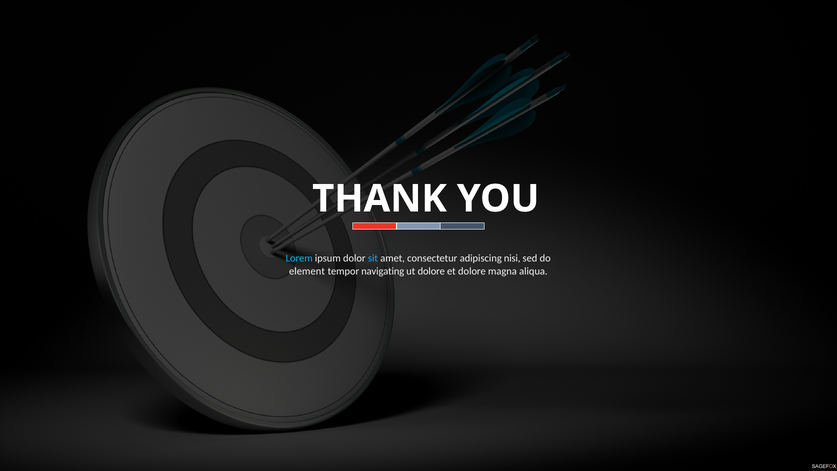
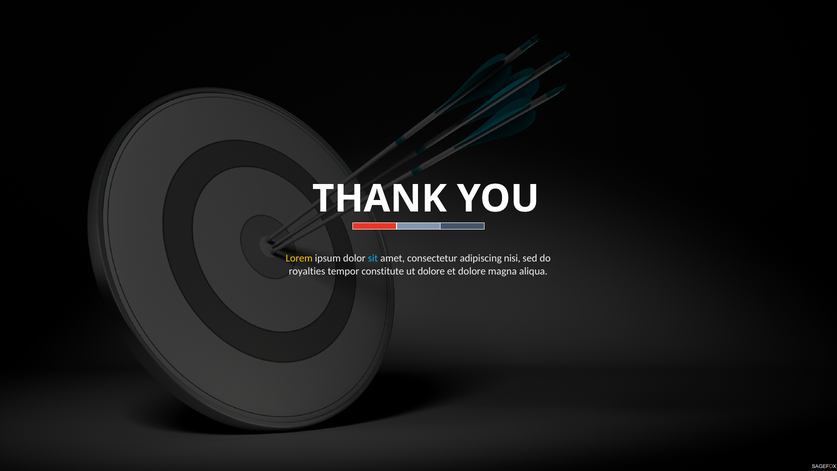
Lorem colour: light blue -> yellow (299, 258)
element: element -> royalties (307, 271)
navigating: navigating -> constitute (383, 271)
